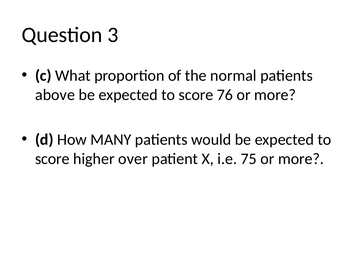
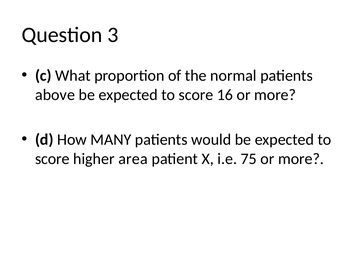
76: 76 -> 16 (225, 94)
over: over -> area (133, 158)
